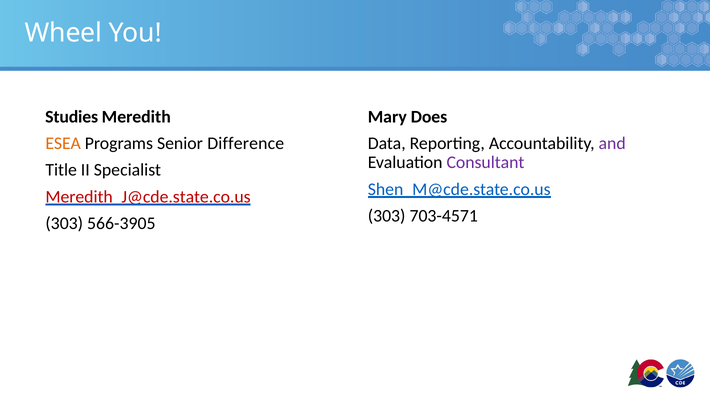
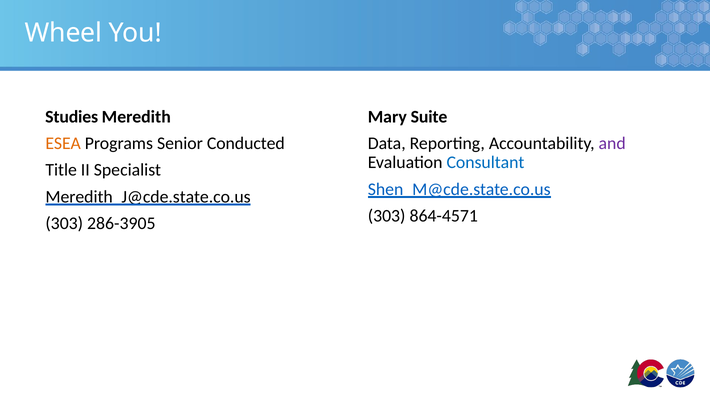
Does: Does -> Suite (429, 117)
Difference: Difference -> Conducted (246, 144)
Consultant colour: purple -> blue (485, 163)
Meredith_J@cde.state.co.us colour: red -> black (148, 197)
703-4571: 703-4571 -> 864-4571 (444, 216)
566-3905: 566-3905 -> 286-3905 (121, 224)
